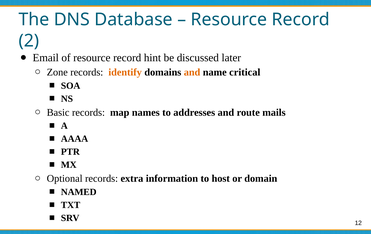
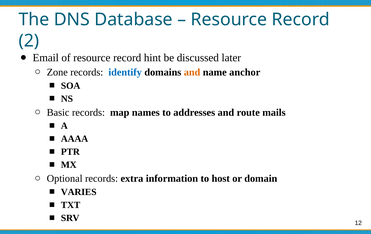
identify colour: orange -> blue (125, 72)
critical: critical -> anchor (245, 72)
NAMED: NAMED -> VARIES (79, 192)
